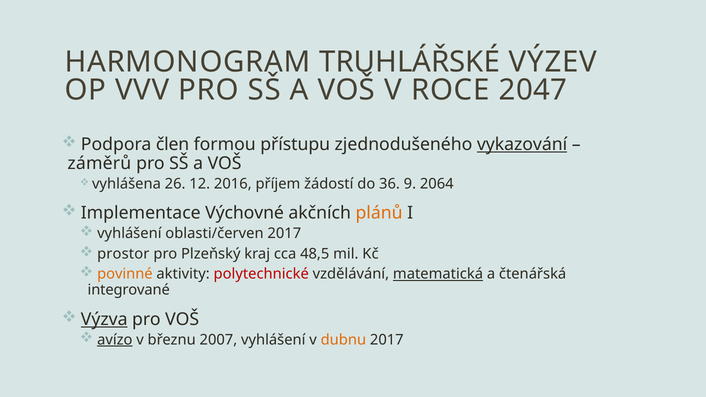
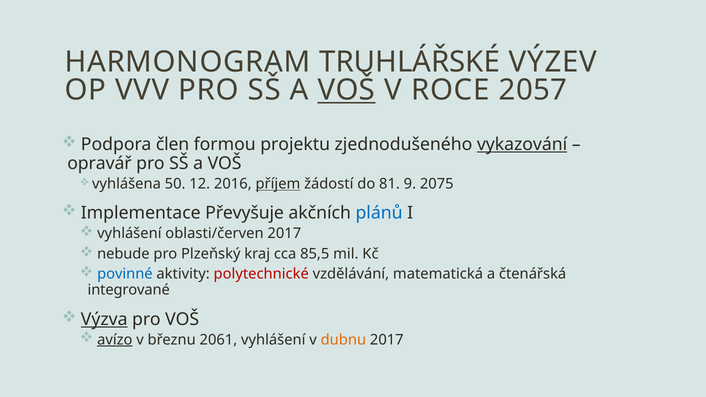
VOŠ underline: none -> present (346, 90)
2047: 2047 -> 2057 (533, 90)
přístupu: přístupu -> projektu (295, 144)
záměrů: záměrů -> opravář (99, 164)
26: 26 -> 50 (175, 184)
příjem underline: none -> present (278, 184)
36: 36 -> 81 (390, 184)
2064: 2064 -> 2075 (437, 184)
Výchovné: Výchovné -> Převyšuje (245, 213)
plánů colour: orange -> blue (379, 213)
prostor: prostor -> nebude (123, 254)
48,5: 48,5 -> 85,5 (315, 254)
povinné colour: orange -> blue (125, 274)
matematická underline: present -> none (438, 274)
2007: 2007 -> 2061 (218, 340)
